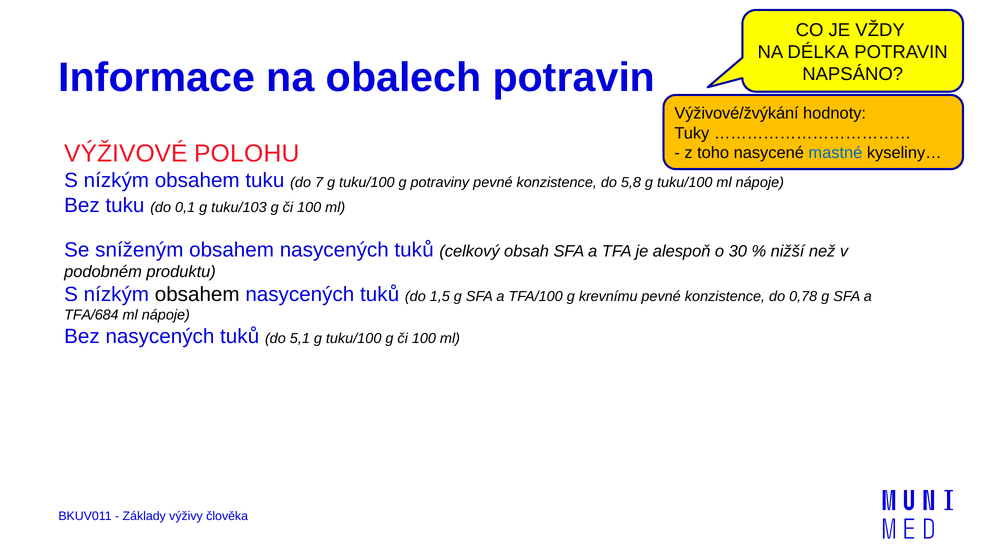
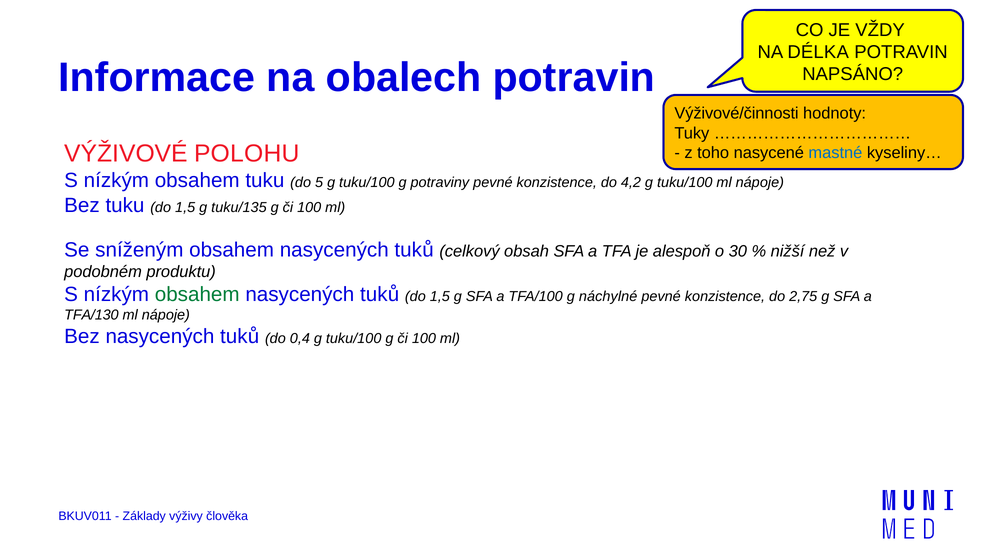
Výživové/žvýkání: Výživové/žvýkání -> Výživové/činnosti (737, 113)
7: 7 -> 5 (319, 183)
5,8: 5,8 -> 4,2 (631, 183)
tuku do 0,1: 0,1 -> 1,5 (185, 208)
tuku/103: tuku/103 -> tuku/135 (239, 208)
obsahem colour: black -> green (197, 294)
krevnímu: krevnímu -> náchylné (608, 297)
0,78: 0,78 -> 2,75 (803, 297)
TFA/684: TFA/684 -> TFA/130 (91, 315)
5,1: 5,1 -> 0,4 (300, 339)
